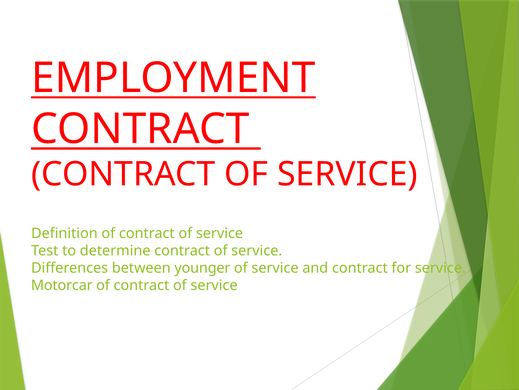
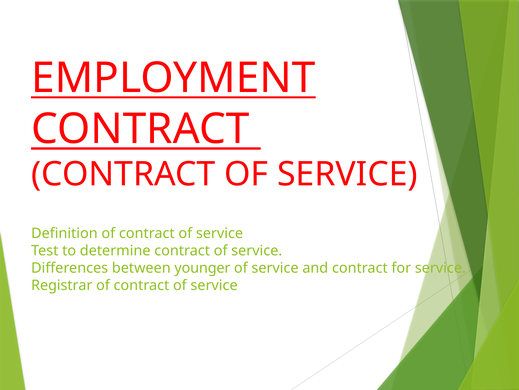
Motorcar: Motorcar -> Registrar (62, 285)
